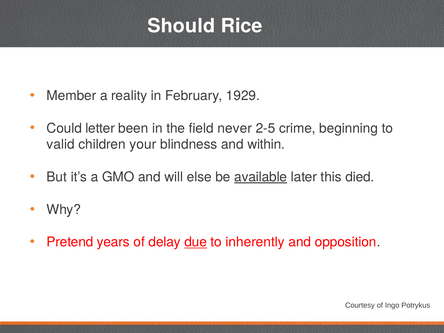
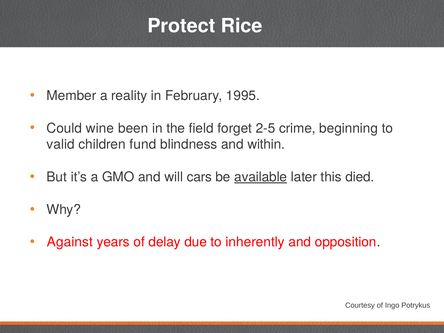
Should: Should -> Protect (181, 26)
1929: 1929 -> 1995 (243, 96)
letter: letter -> wine (100, 128)
never: never -> forget (235, 128)
your: your -> fund (143, 145)
else: else -> cars (199, 177)
Pretend: Pretend -> Against (70, 242)
due underline: present -> none (196, 242)
